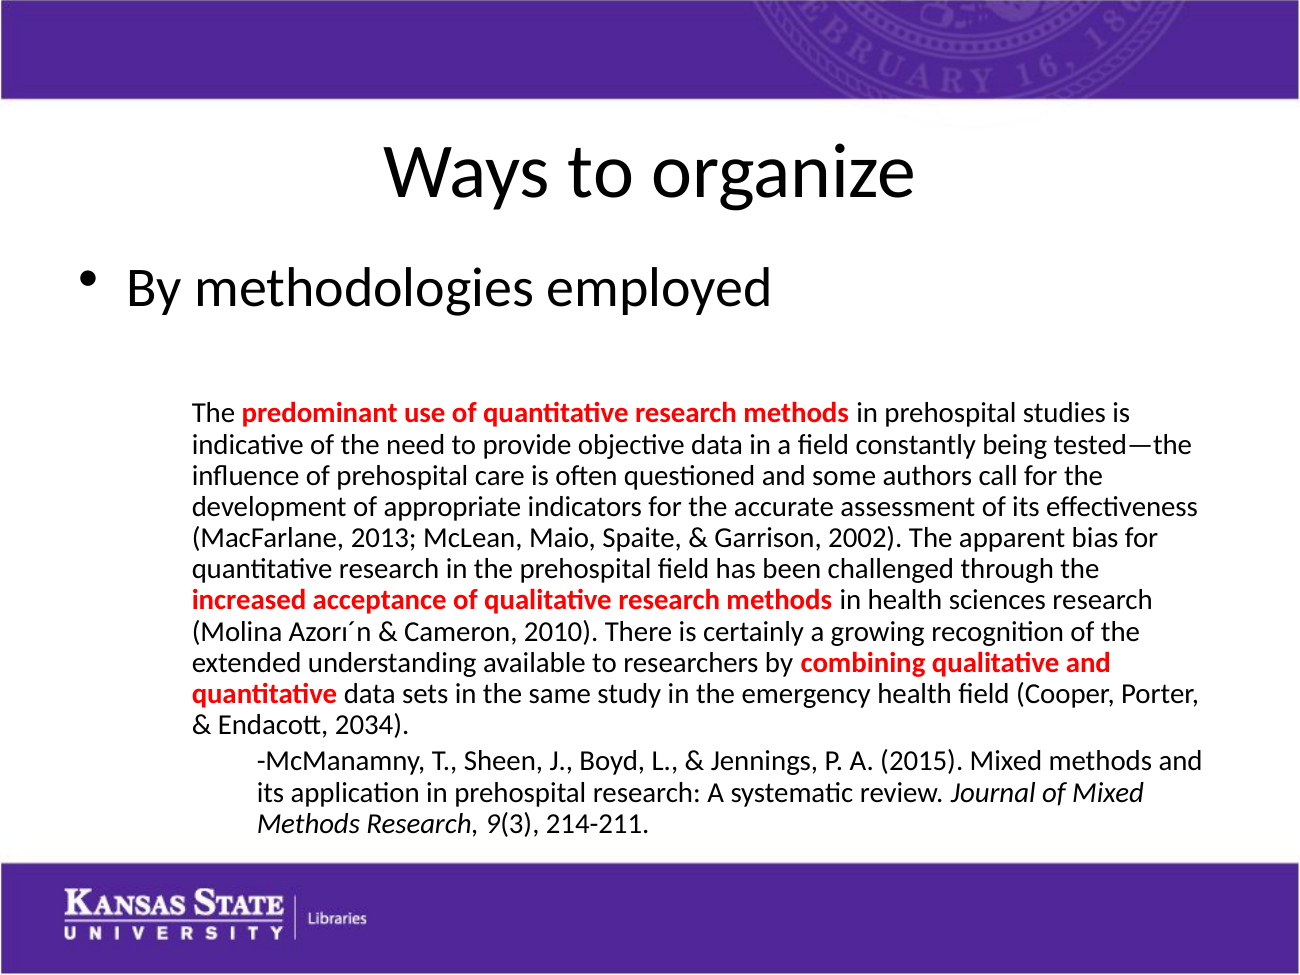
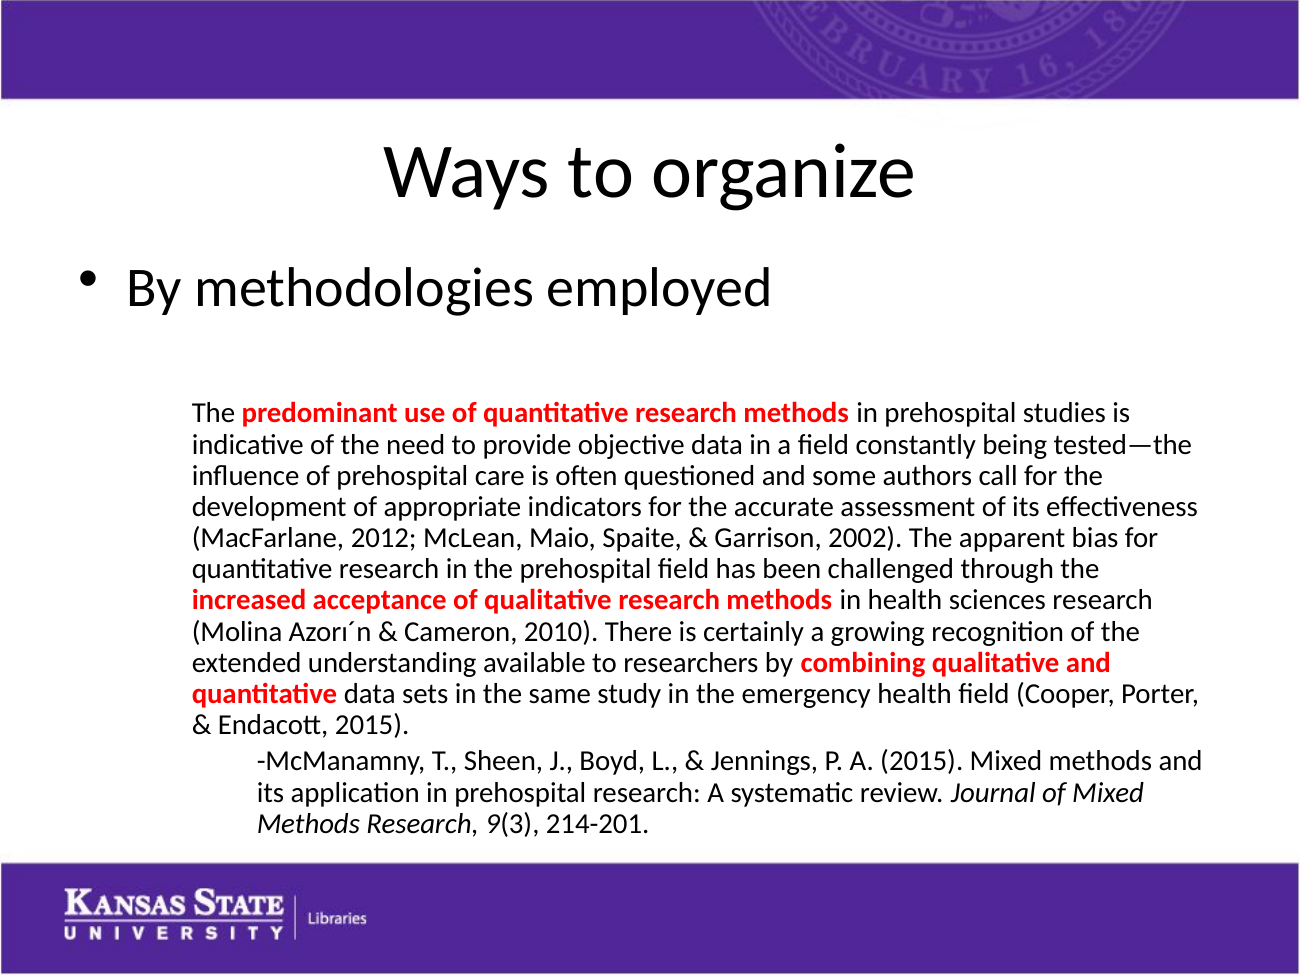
2013: 2013 -> 2012 (384, 538)
Endacott 2034: 2034 -> 2015 (372, 725)
214-211: 214-211 -> 214-201 (598, 824)
